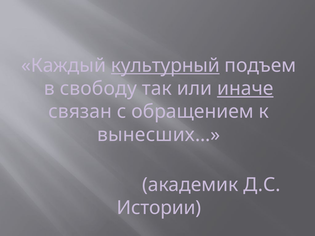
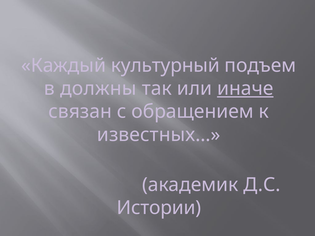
культурный underline: present -> none (165, 66)
свободу: свободу -> должны (98, 89)
вынесших…: вынесших… -> известных… (159, 135)
